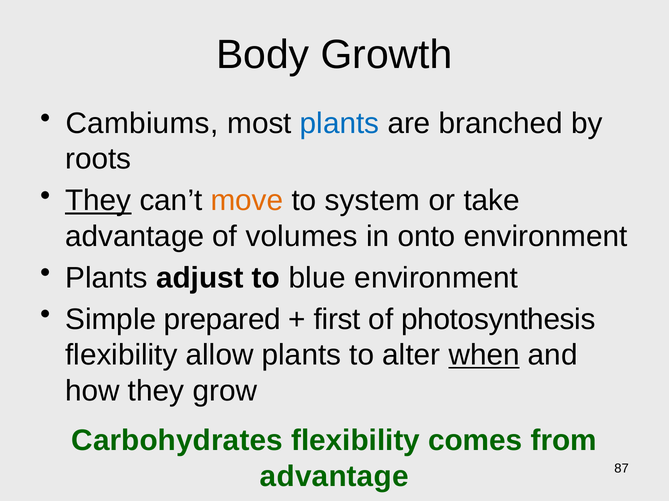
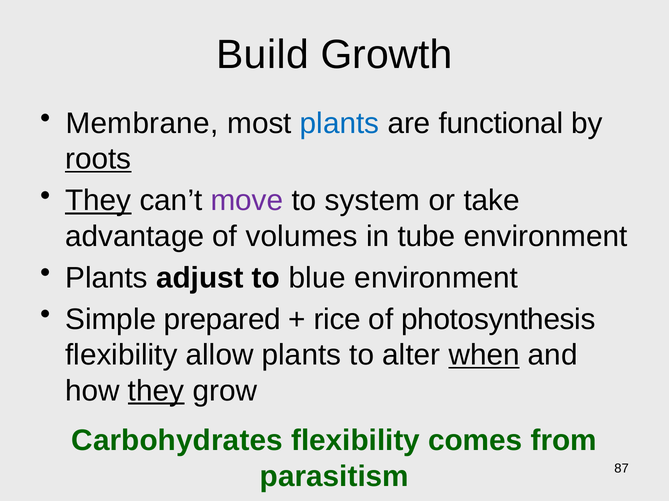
Body: Body -> Build (263, 55)
Cambiums: Cambiums -> Membrane (142, 124)
branched: branched -> functional (501, 124)
roots underline: none -> present (98, 159)
move colour: orange -> purple (247, 201)
onto: onto -> tube (427, 237)
first: first -> rice (337, 320)
they underline: none -> present (156, 391)
advantage: advantage -> parasitism (334, 477)
